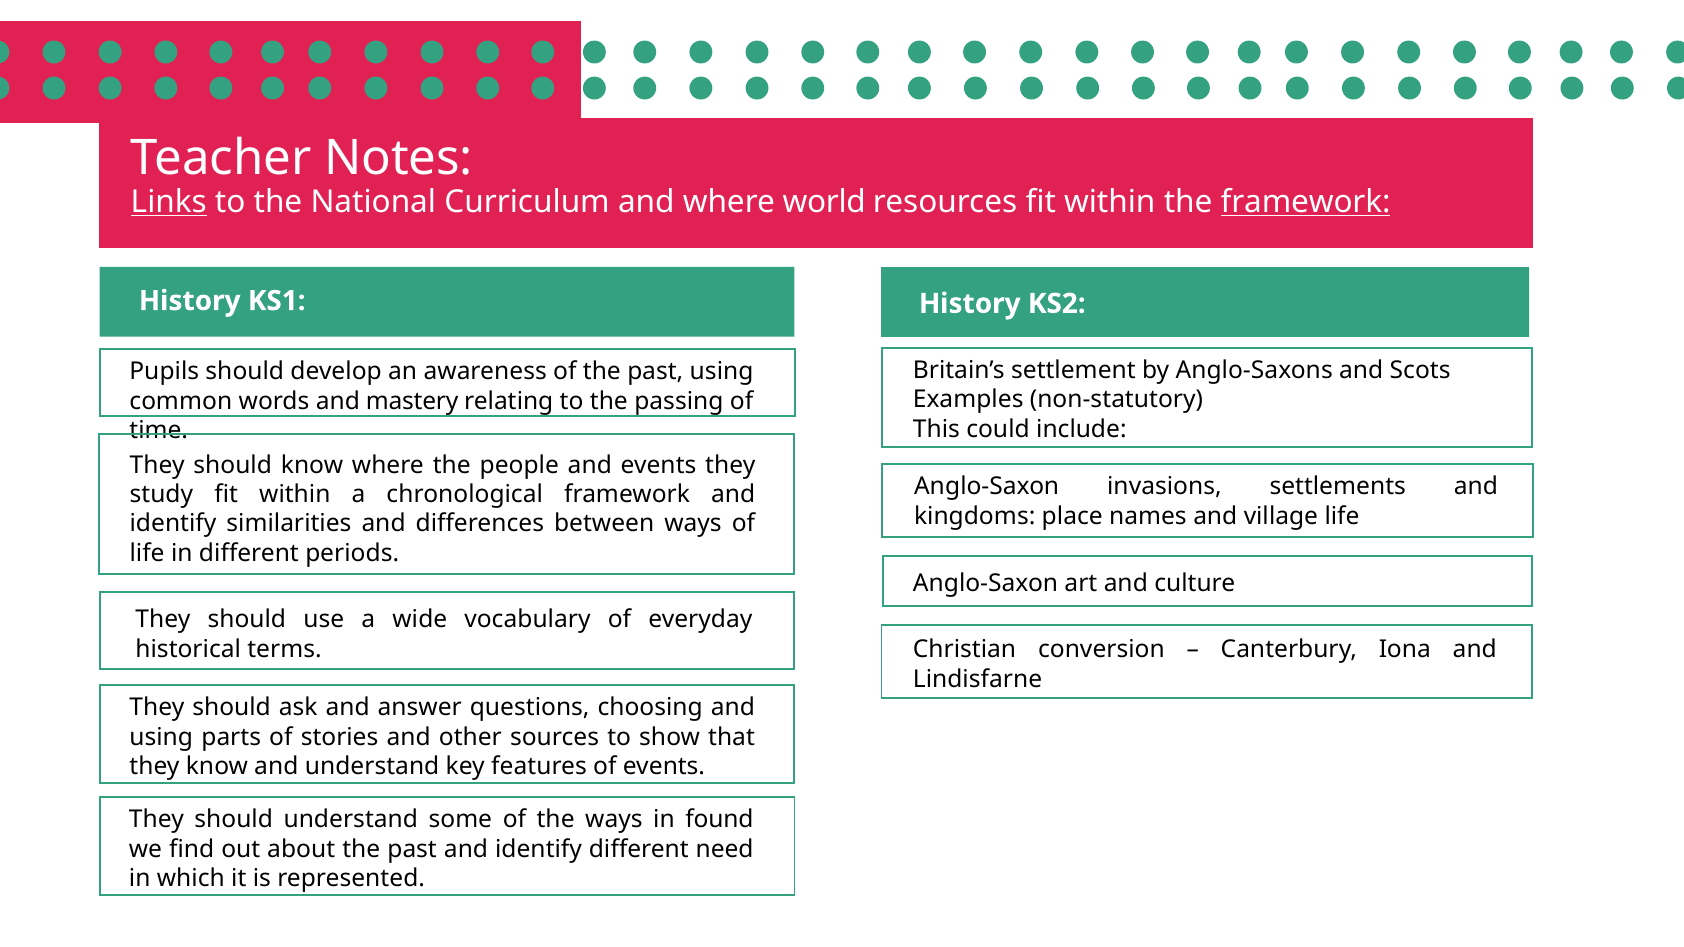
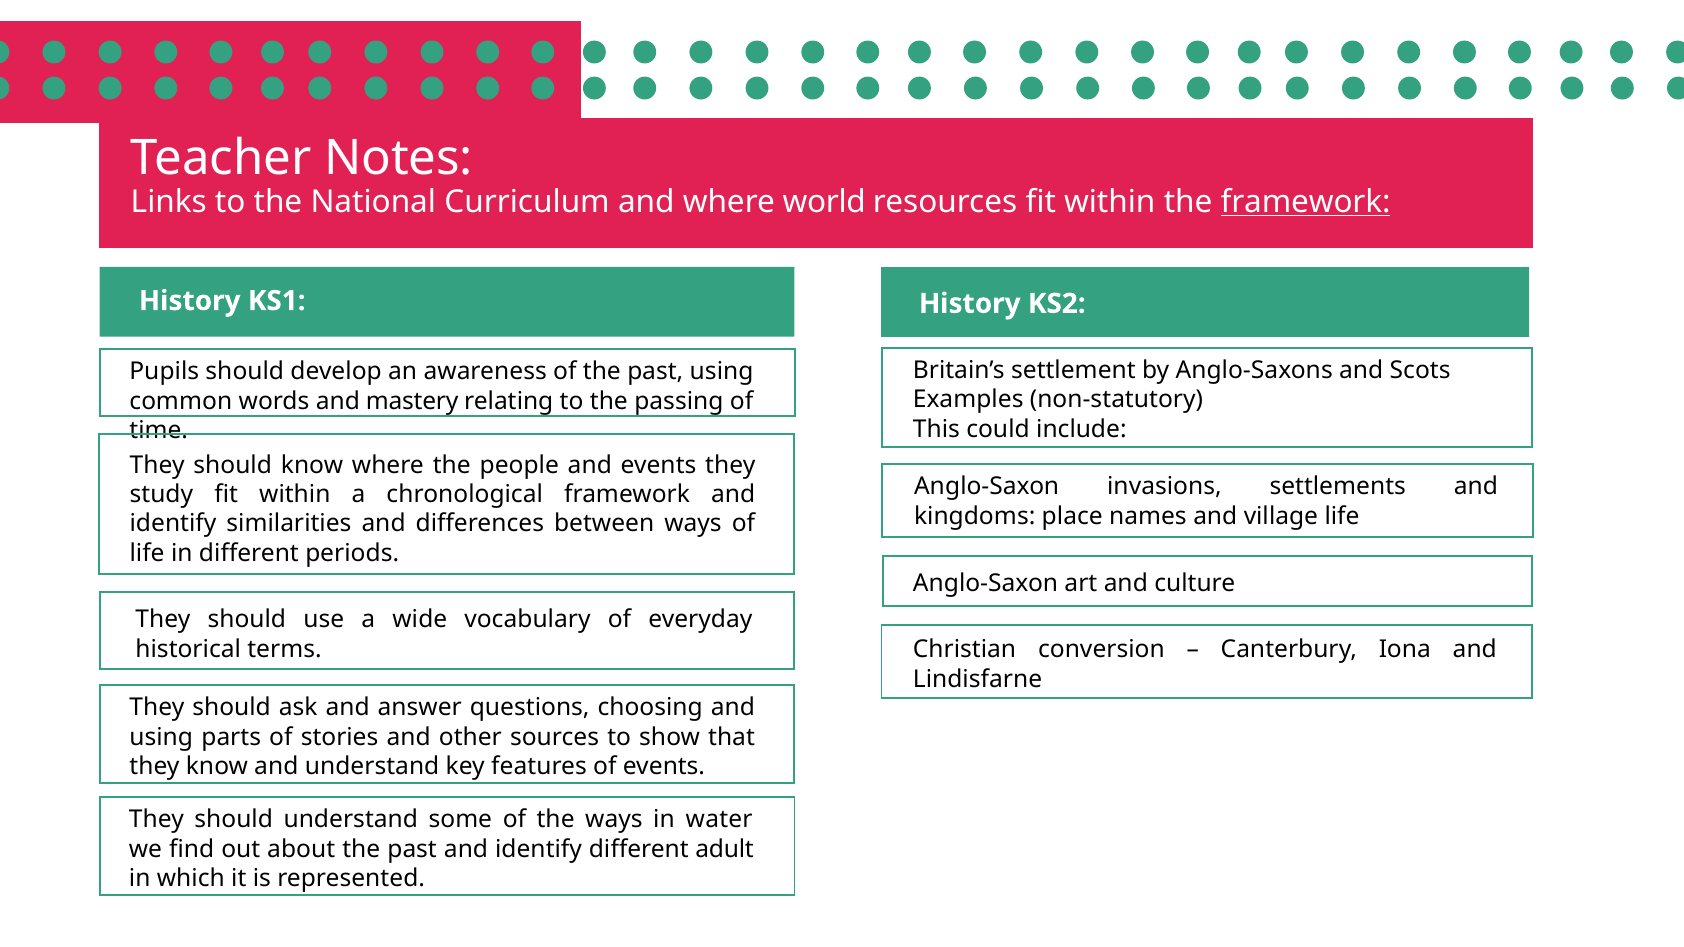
Links underline: present -> none (169, 202)
found: found -> water (719, 820)
need: need -> adult (725, 849)
